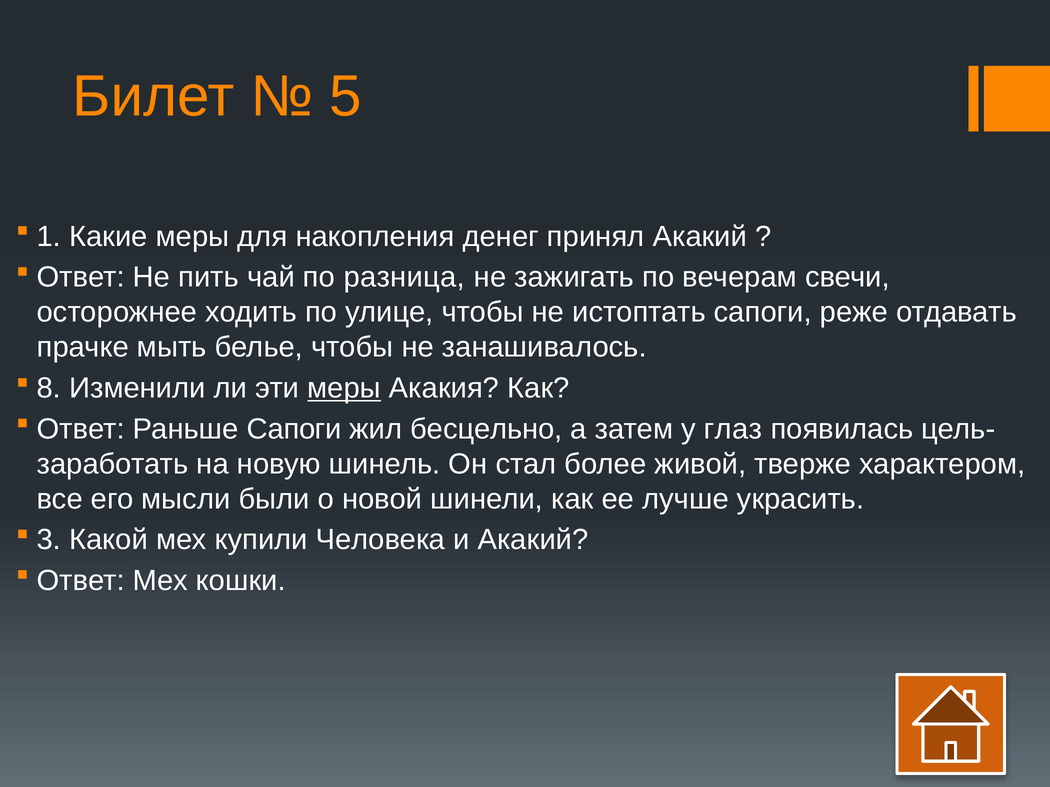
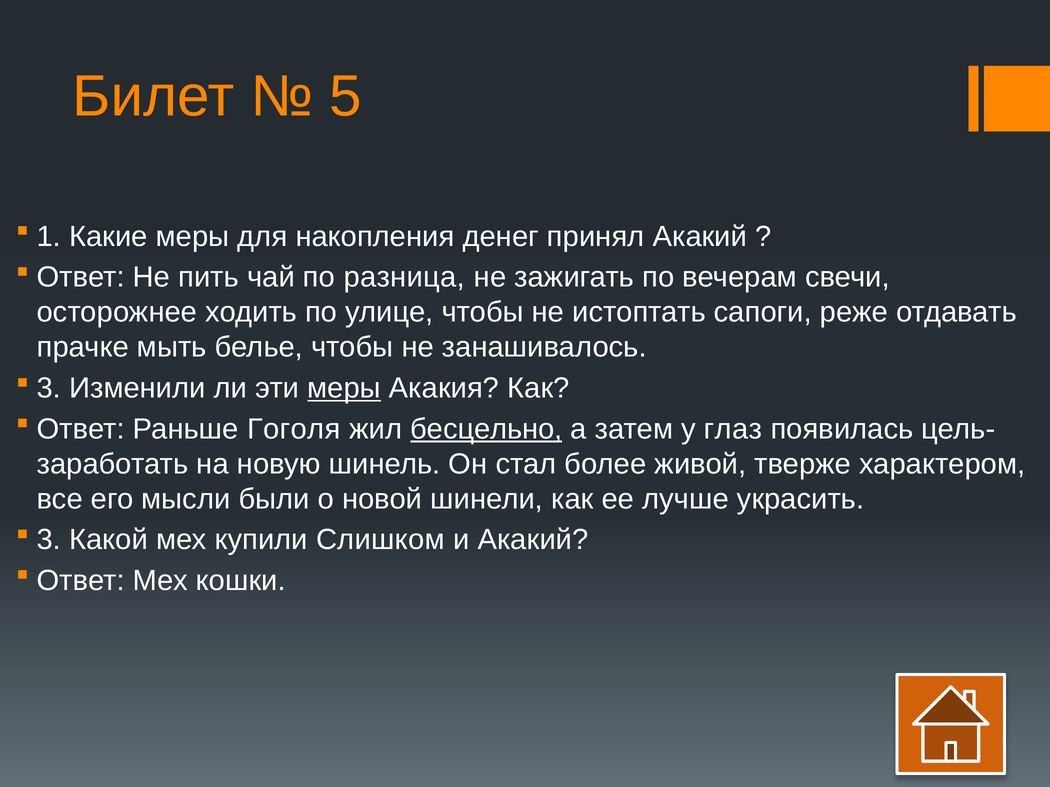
8: 8 -> 3 (49, 388)
Раньше Сапоги: Сапоги -> Гоголя (294, 429)
бесцельно underline: none -> present (486, 429)
Человека: Человека -> Слишком (380, 540)
